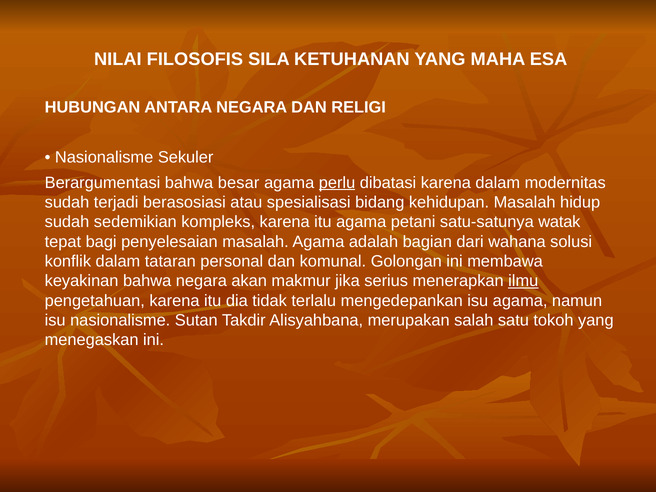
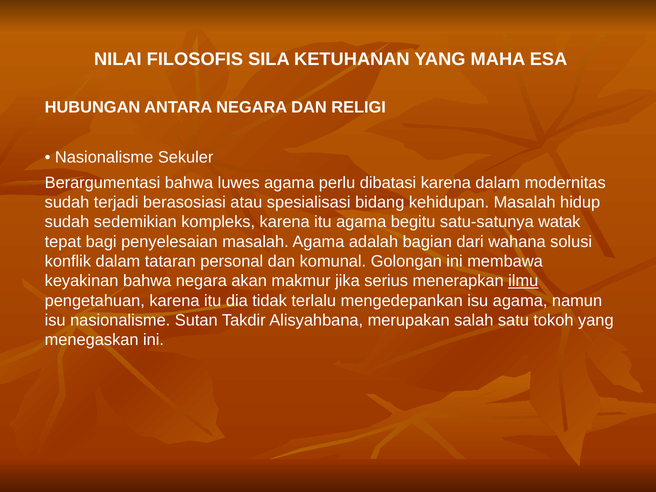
besar: besar -> luwes (239, 183)
perlu underline: present -> none (337, 183)
petani: petani -> begitu (413, 222)
